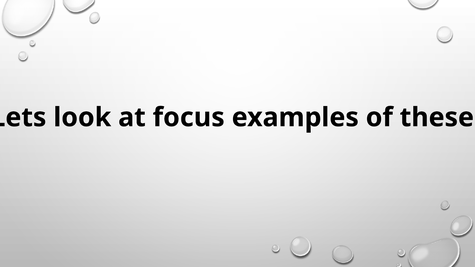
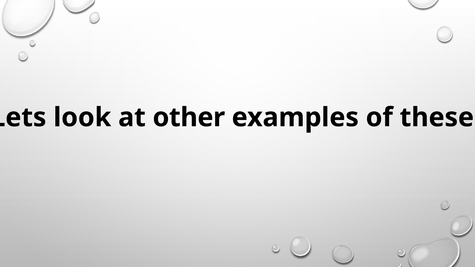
focus: focus -> other (189, 118)
